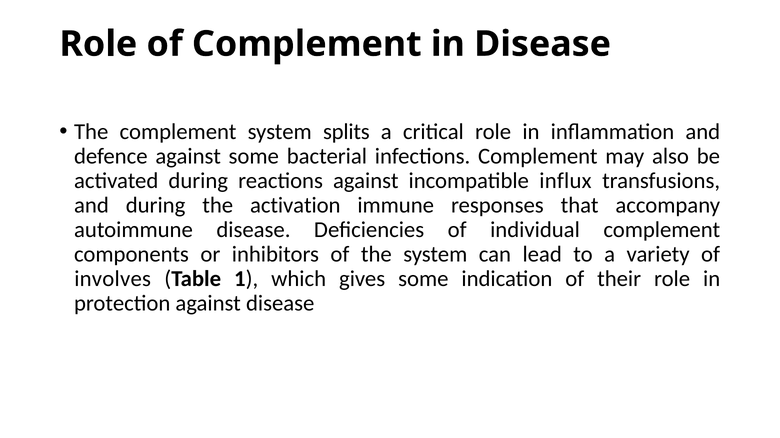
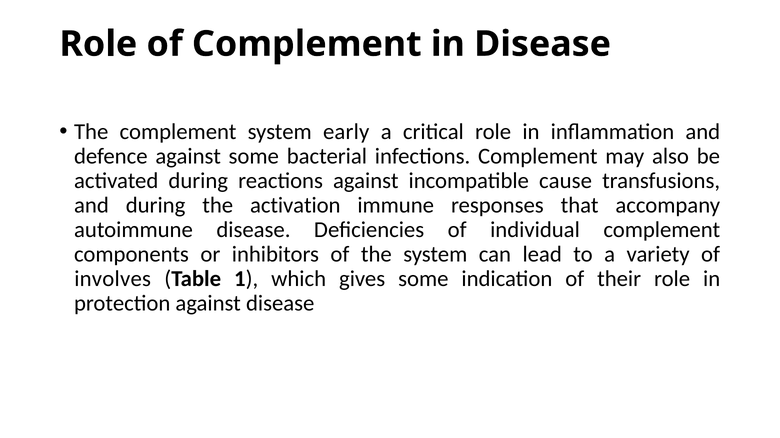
splits: splits -> early (346, 132)
influx: influx -> cause (566, 181)
